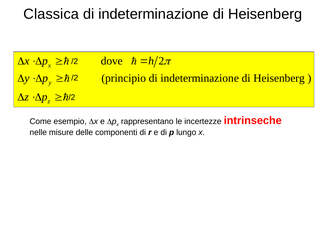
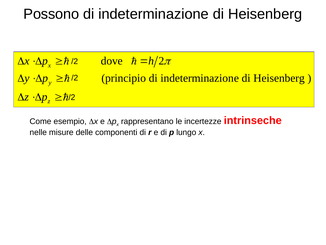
Classica: Classica -> Possono (51, 14)
